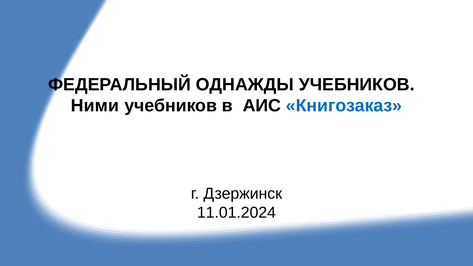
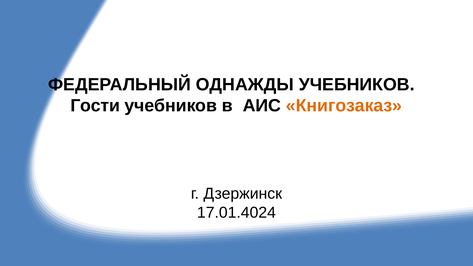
Ними: Ними -> Гости (95, 106)
Книгозаказ colour: blue -> orange (344, 106)
11.01.2024: 11.01.2024 -> 17.01.4024 (236, 213)
